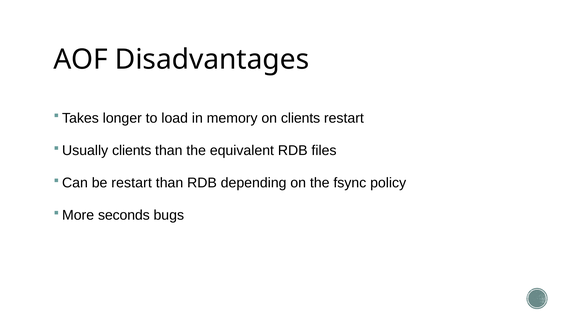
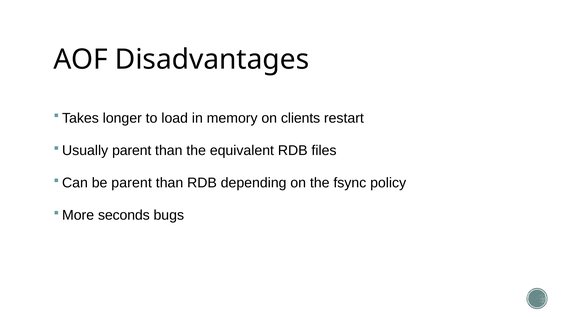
clients: clients -> parent (132, 150)
be restart: restart -> parent (132, 183)
